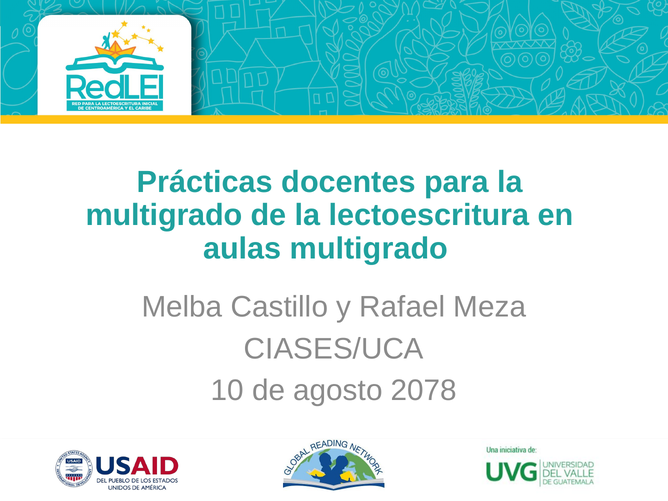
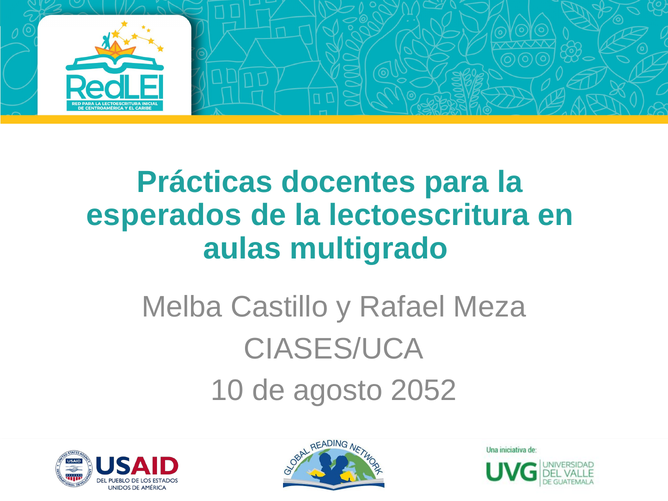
multigrado: multigrado -> esperados (164, 215)
2078: 2078 -> 2052 (424, 390)
